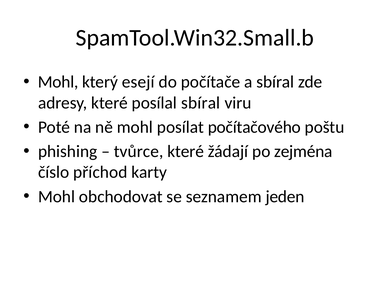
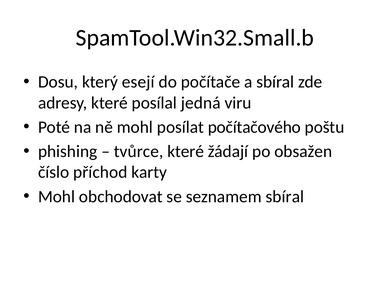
Mohl: Mohl -> Dosu (58, 82)
posílal sbíral: sbíral -> jedná (201, 103)
zejména: zejména -> obsažen (303, 151)
seznamem jeden: jeden -> sbíral (285, 196)
